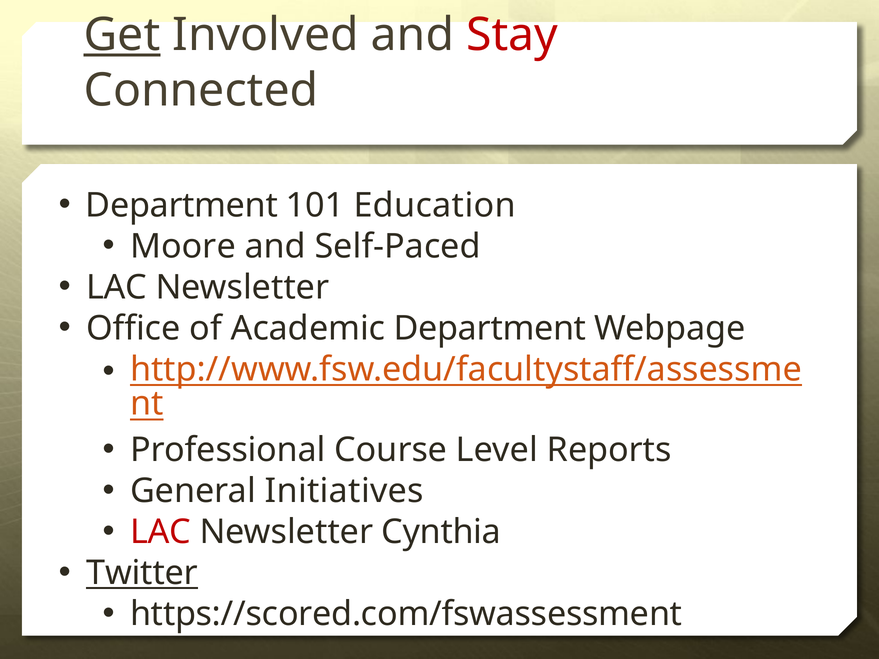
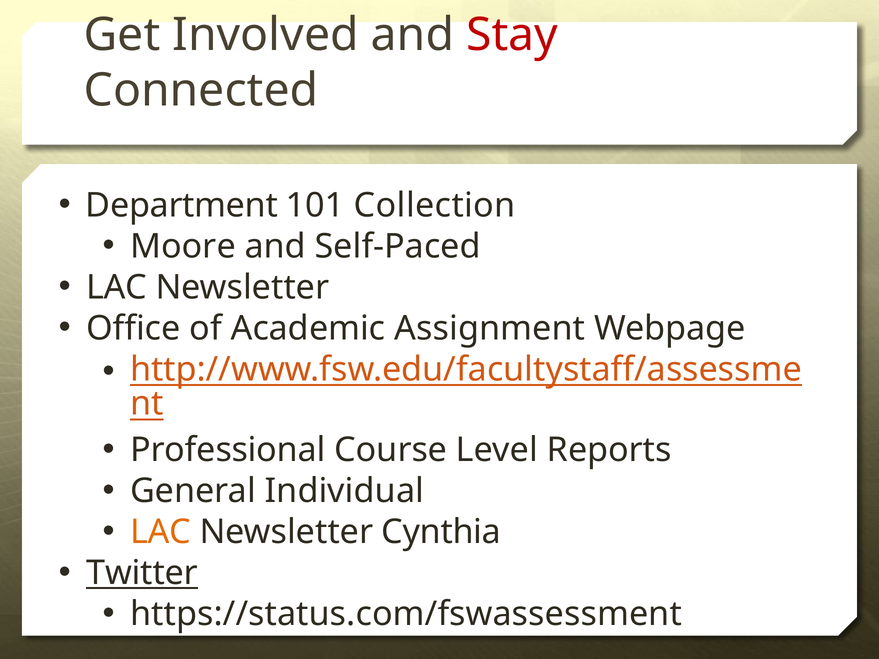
Get underline: present -> none (122, 35)
Education: Education -> Collection (435, 205)
Academic Department: Department -> Assignment (490, 329)
Initiatives: Initiatives -> Individual (344, 491)
LAC colour: red -> orange (161, 532)
https://scored.com/fswassessment: https://scored.com/fswassessment -> https://status.com/fswassessment (406, 614)
